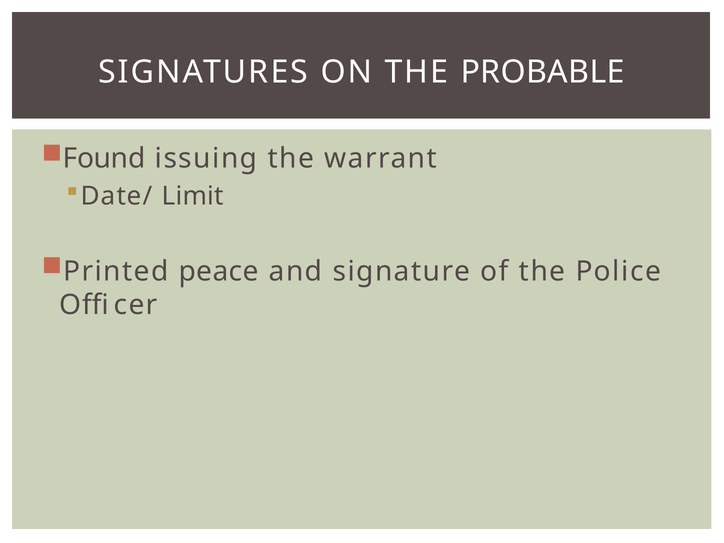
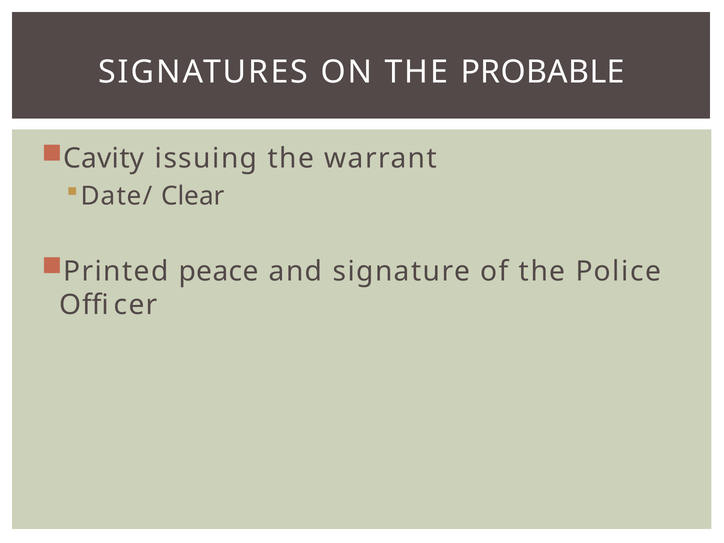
Found: Found -> Cavity (104, 159)
Limit: Limit -> Clear (193, 196)
